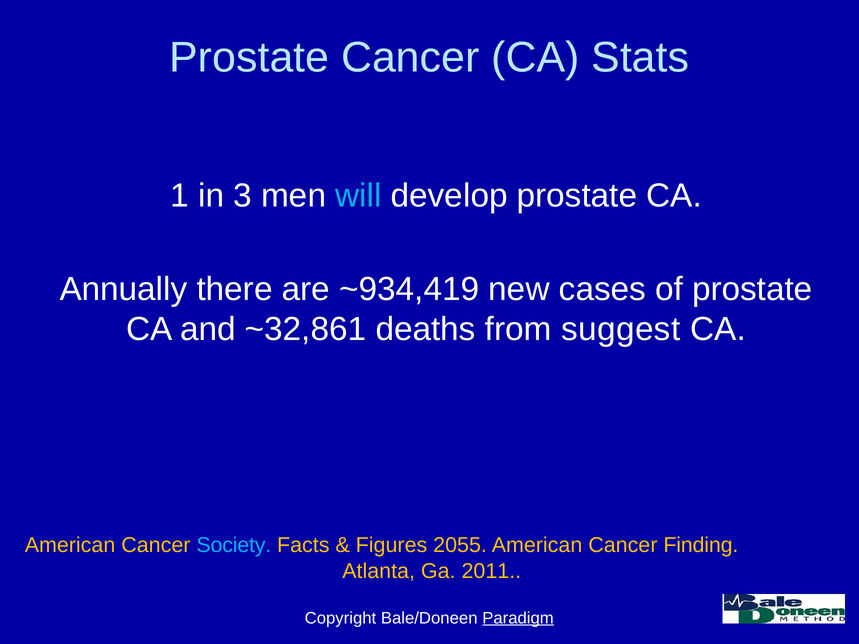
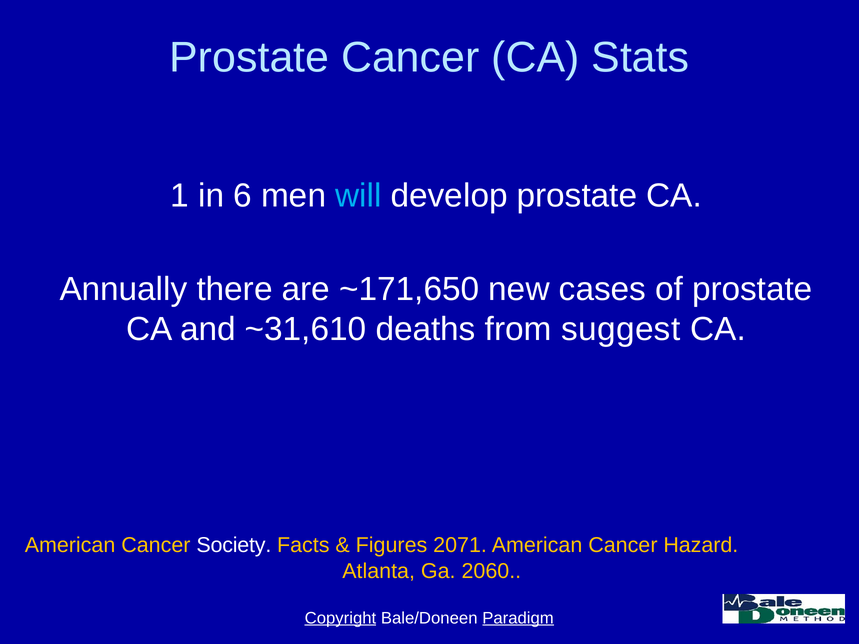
3: 3 -> 6 (243, 196)
~934,419: ~934,419 -> ~171,650 (409, 289)
~32,861: ~32,861 -> ~31,610 (306, 329)
Society colour: light blue -> white (234, 546)
2055: 2055 -> 2071 (460, 546)
Finding: Finding -> Hazard (701, 546)
2011: 2011 -> 2060 (491, 571)
Copyright underline: none -> present (340, 618)
